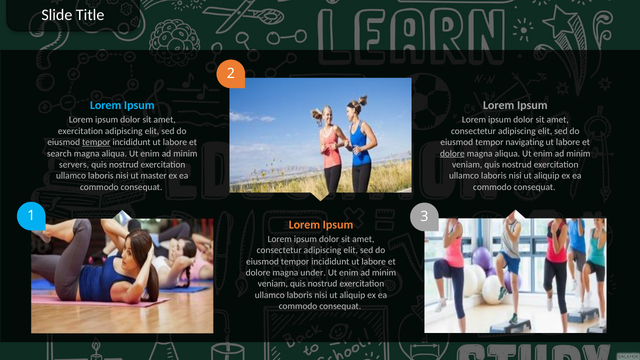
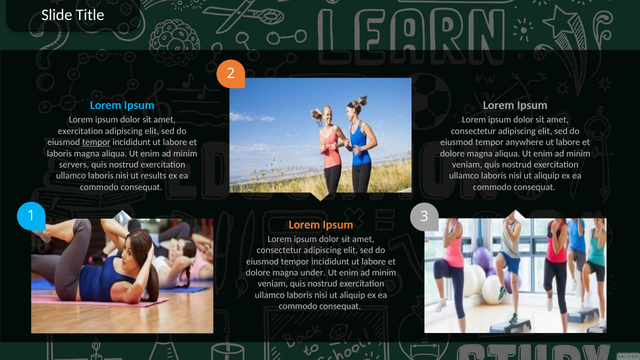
navigating: navigating -> anywhere (525, 142)
search: search -> laboris (59, 153)
dolore underline: present -> none (452, 153)
master: master -> results (154, 176)
